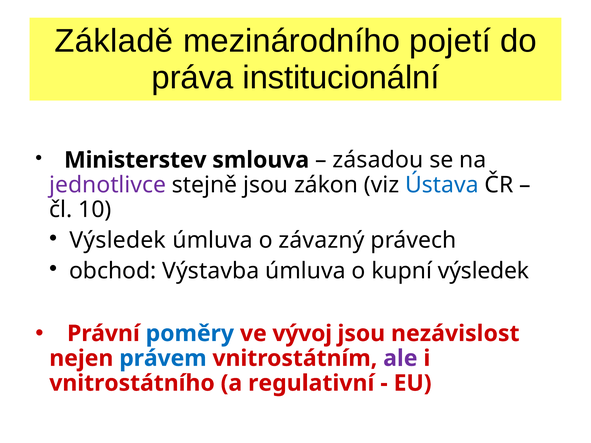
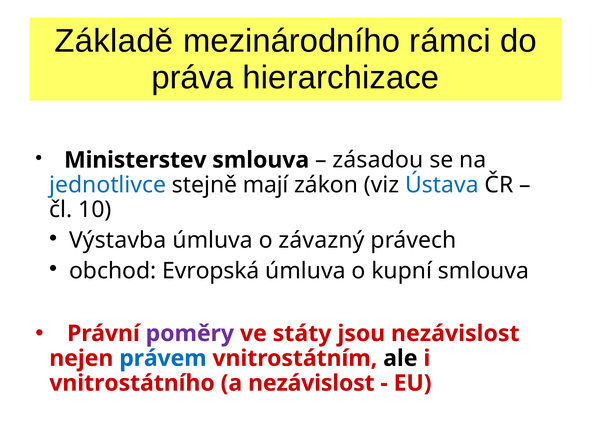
pojetí: pojetí -> rámci (450, 41)
institucionální: institucionální -> hierarchizace (341, 78)
jednotlivce colour: purple -> blue (108, 185)
stejně jsou: jsou -> mají (266, 185)
Výsledek: Výsledek -> Výstavba (118, 240)
Výstavba: Výstavba -> Evropská (211, 271)
kupní výsledek: výsledek -> smlouva (483, 271)
poměry colour: blue -> purple (190, 334)
vývoj: vývoj -> státy (302, 334)
ale colour: purple -> black (400, 359)
a regulativní: regulativní -> nezávislost (311, 383)
